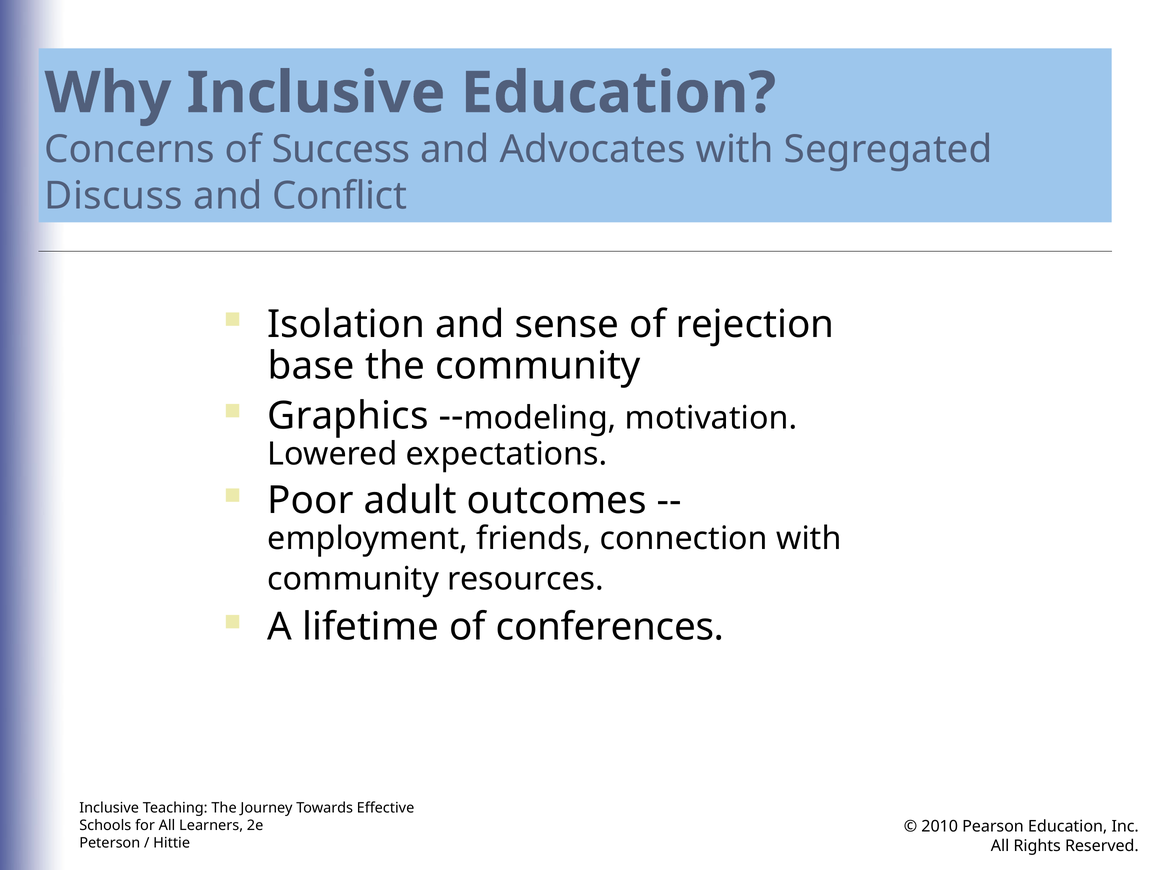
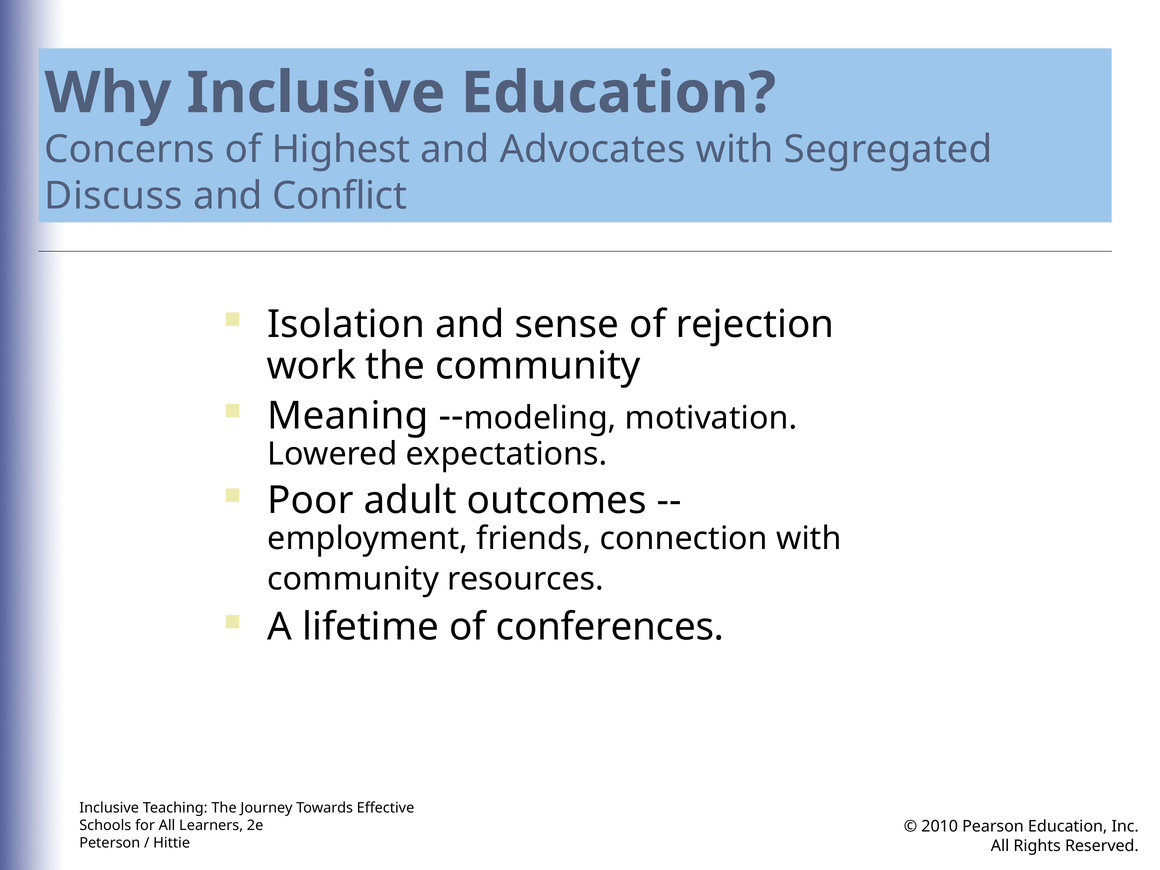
Success: Success -> Highest (341, 150)
base: base -> work (312, 366)
Graphics: Graphics -> Meaning (348, 416)
